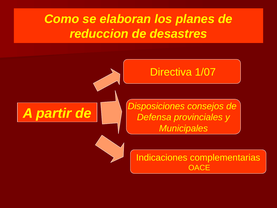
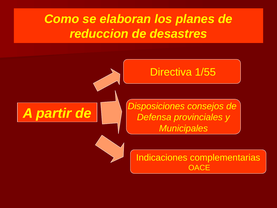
1/07: 1/07 -> 1/55 (205, 72)
